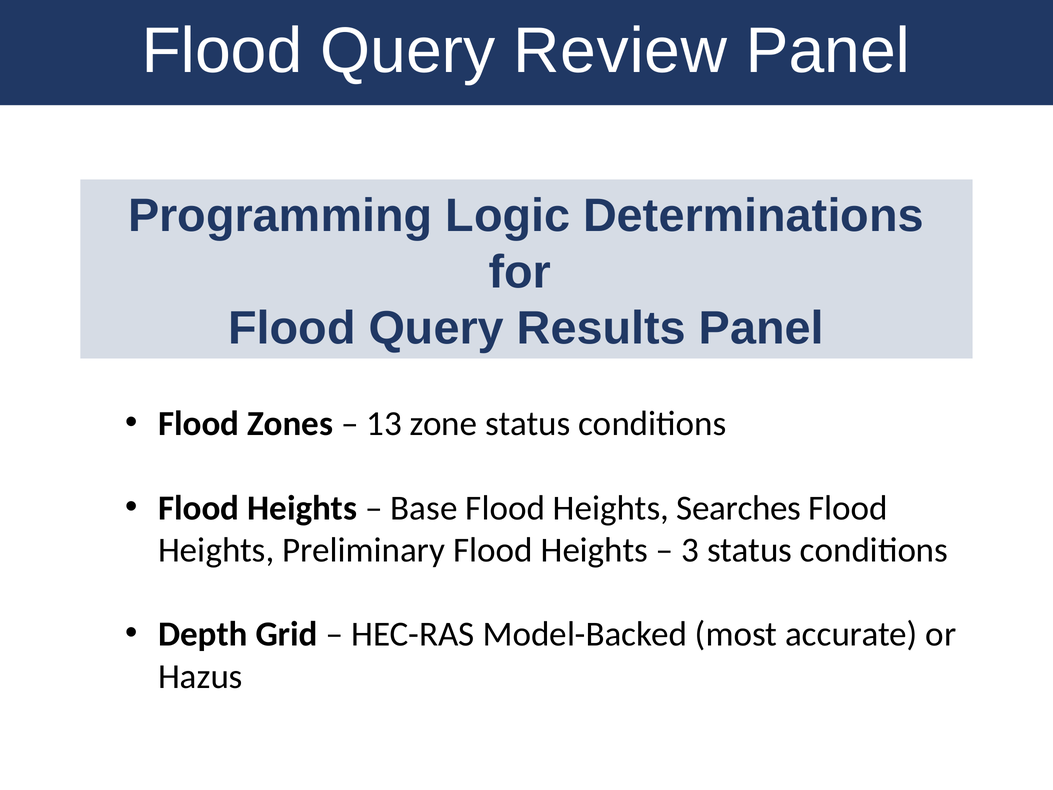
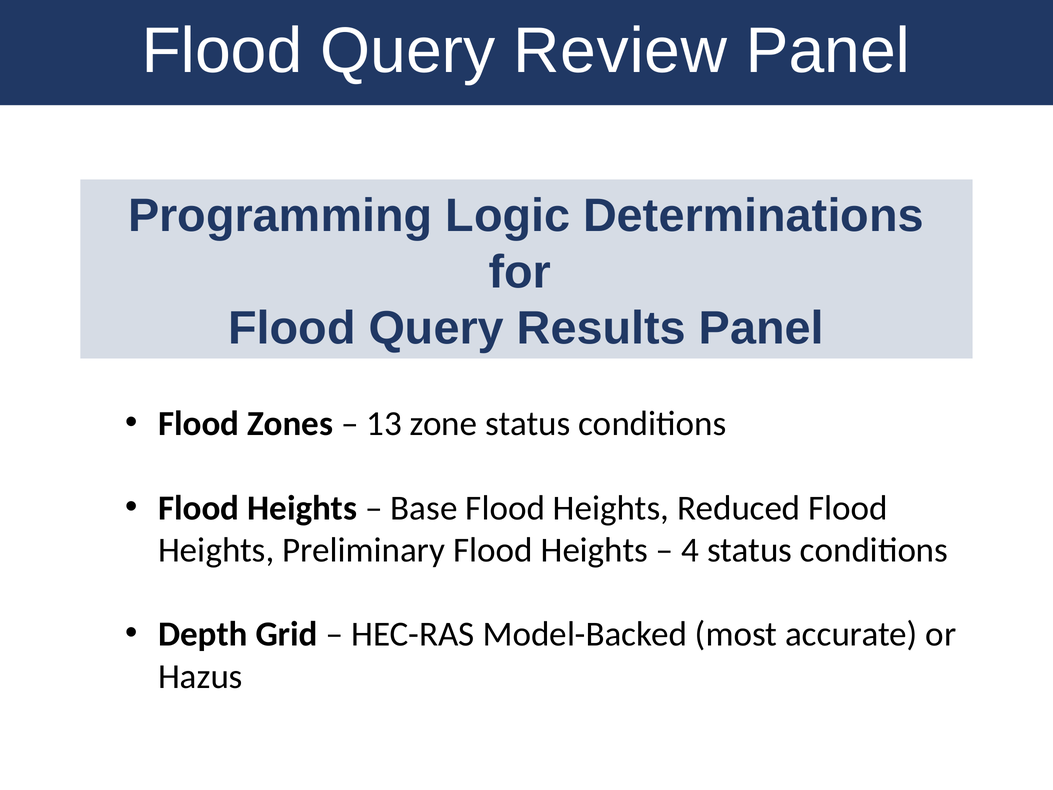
Searches: Searches -> Reduced (739, 508)
3: 3 -> 4 (690, 550)
